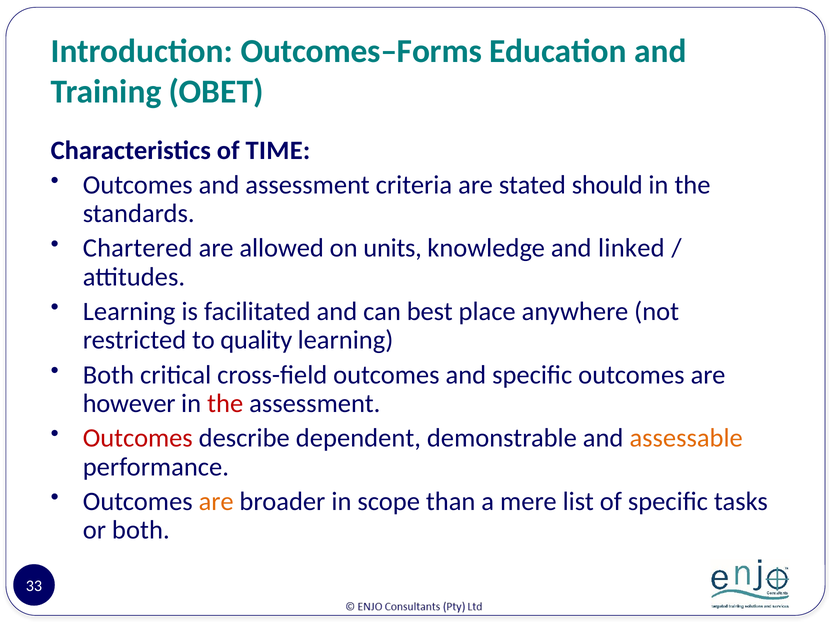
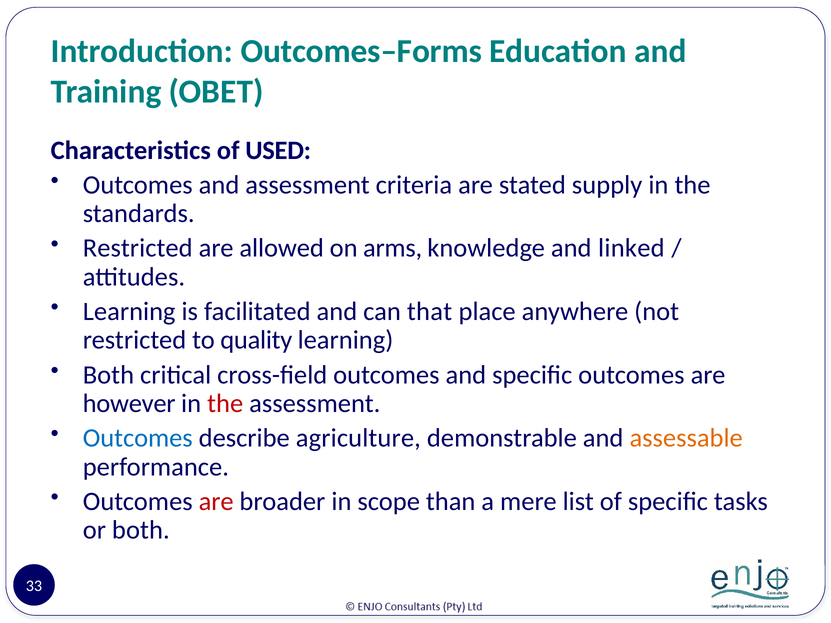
TIME: TIME -> USED (278, 150)
should: should -> supply (607, 185)
Chartered: Chartered -> Restricted (138, 248)
units: units -> arms (393, 248)
best: best -> that (430, 312)
Outcomes colour: red -> blue (138, 438)
dependent: dependent -> agriculture (358, 438)
are colour: orange -> red (216, 502)
